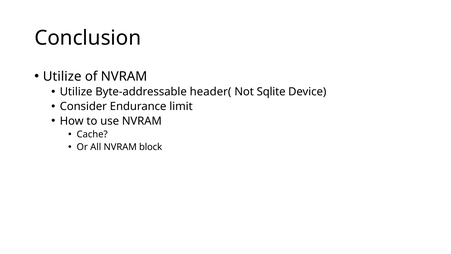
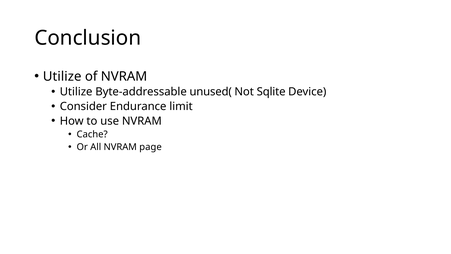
header(: header( -> unused( (211, 92)
block: block -> page (151, 147)
